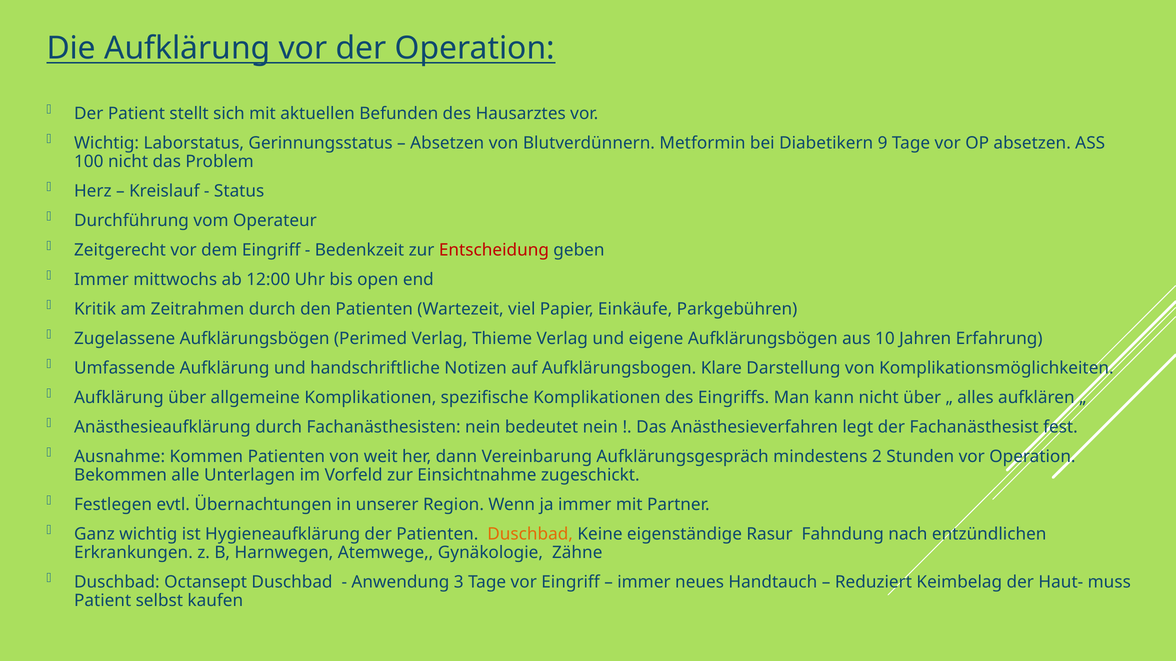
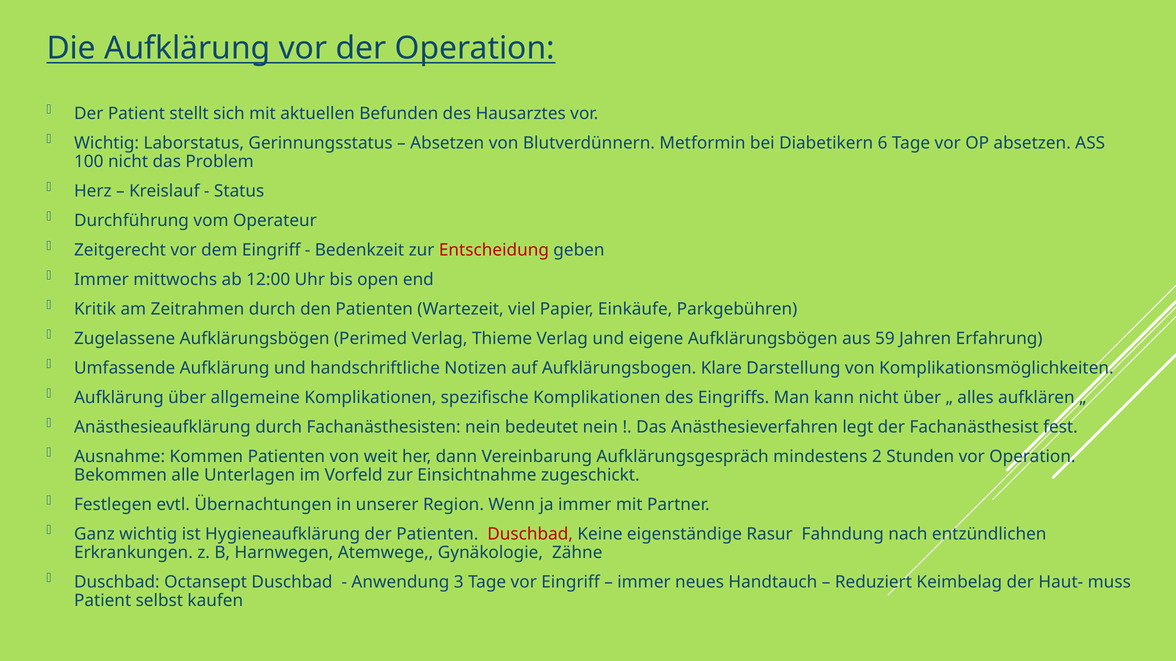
9: 9 -> 6 (883, 143)
10: 10 -> 59 (885, 339)
Duschbad colour: orange -> red (530, 535)
